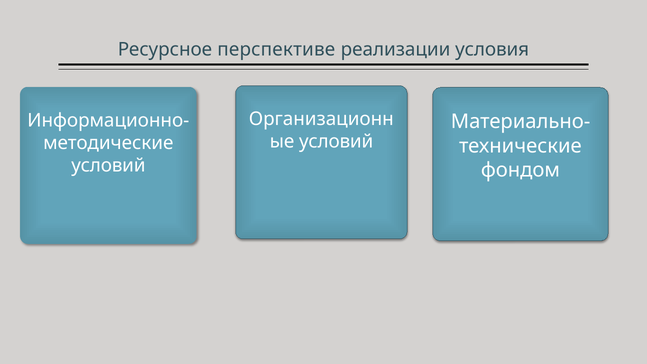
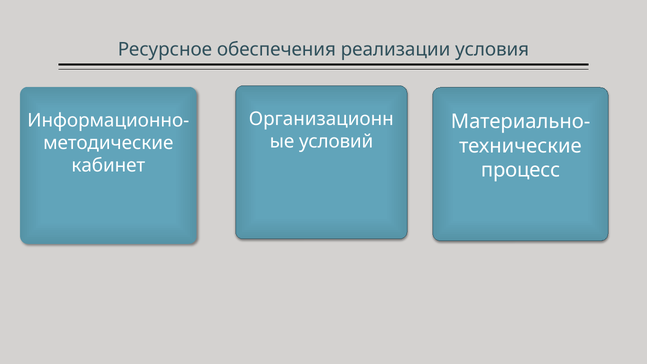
перспективе: перспективе -> обеспечения (276, 50)
условий: условий -> кабинет (108, 166)
фондом: фондом -> процесс (521, 170)
